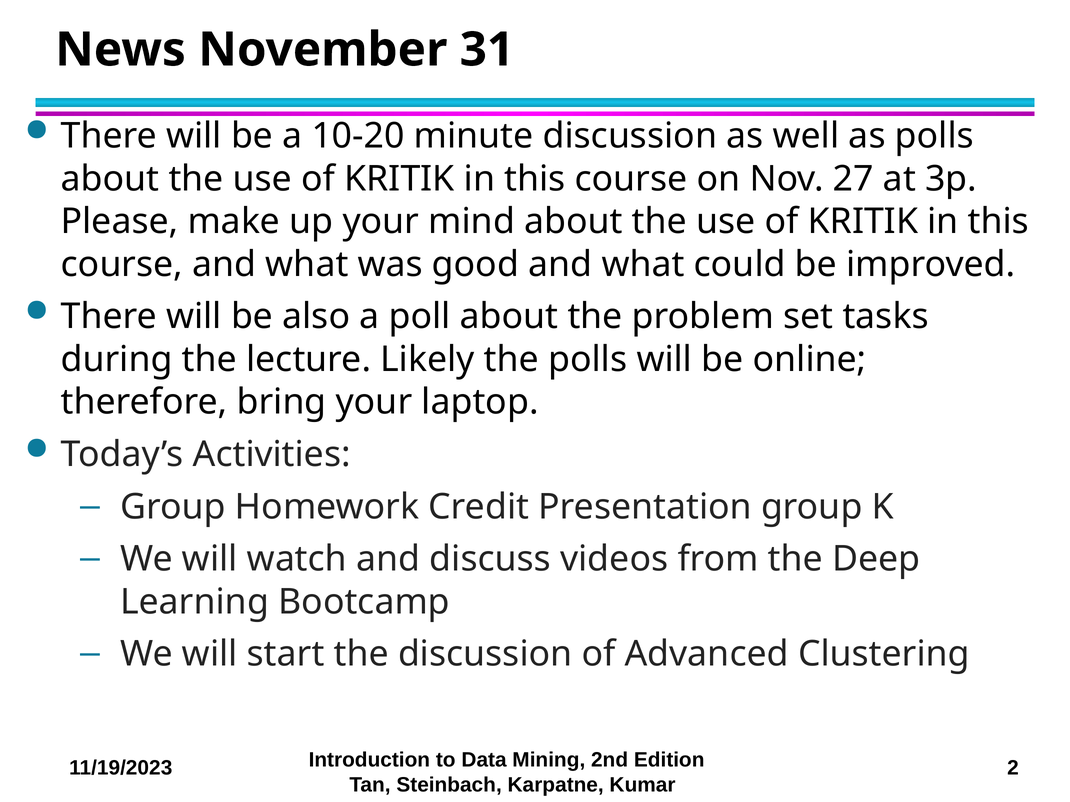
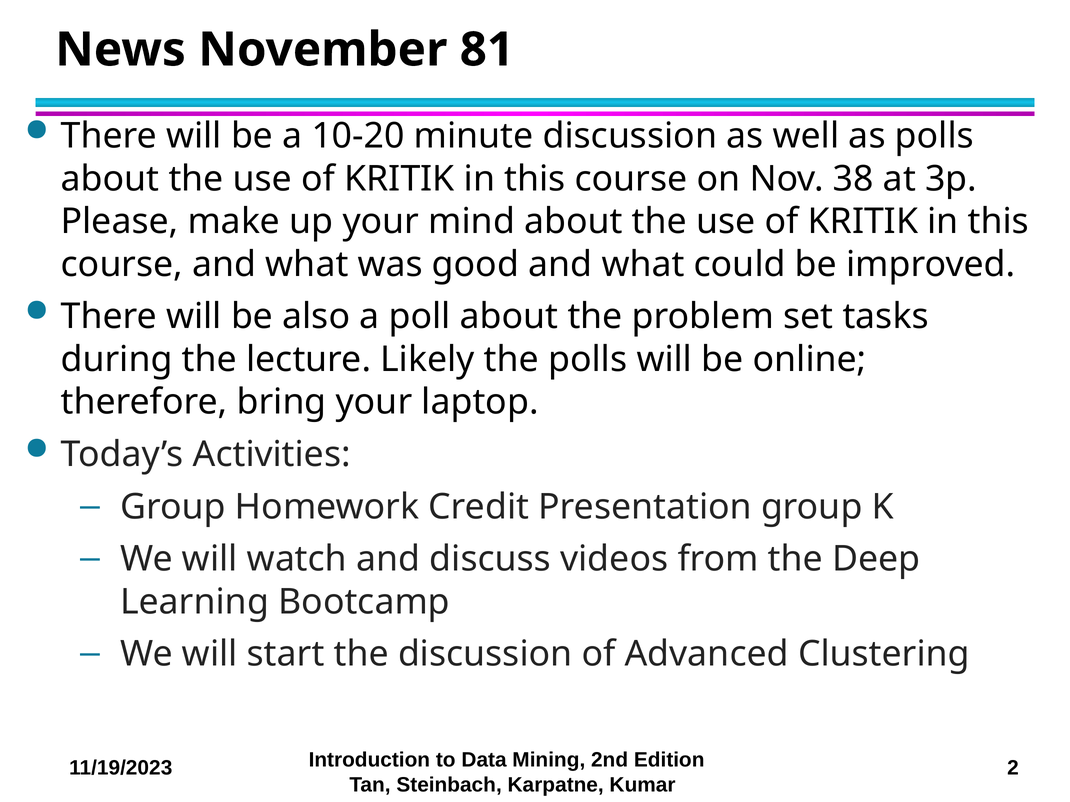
31: 31 -> 81 (487, 50)
27: 27 -> 38 (853, 179)
